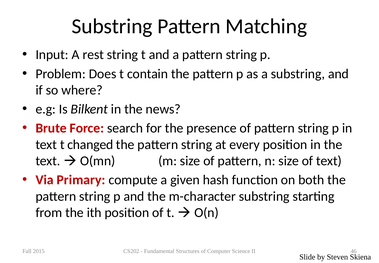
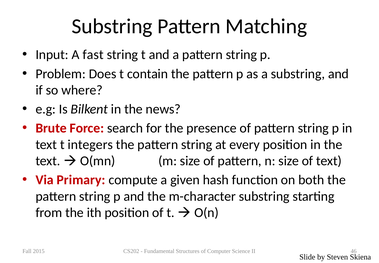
rest: rest -> fast (93, 55)
changed: changed -> integers (90, 144)
